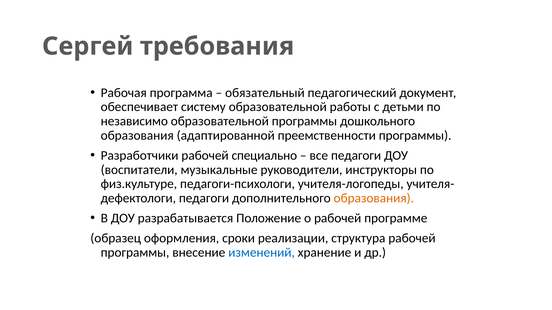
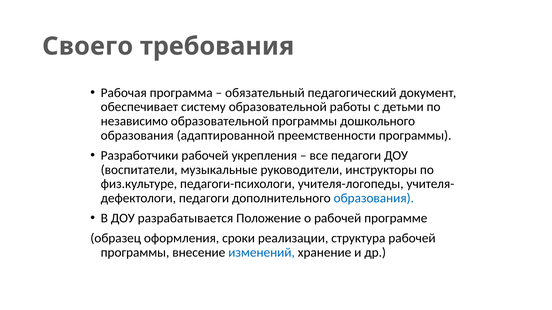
Сергей: Сергей -> Своего (88, 46)
специально: специально -> укрепления (264, 156)
образования colour: orange -> blue (374, 199)
